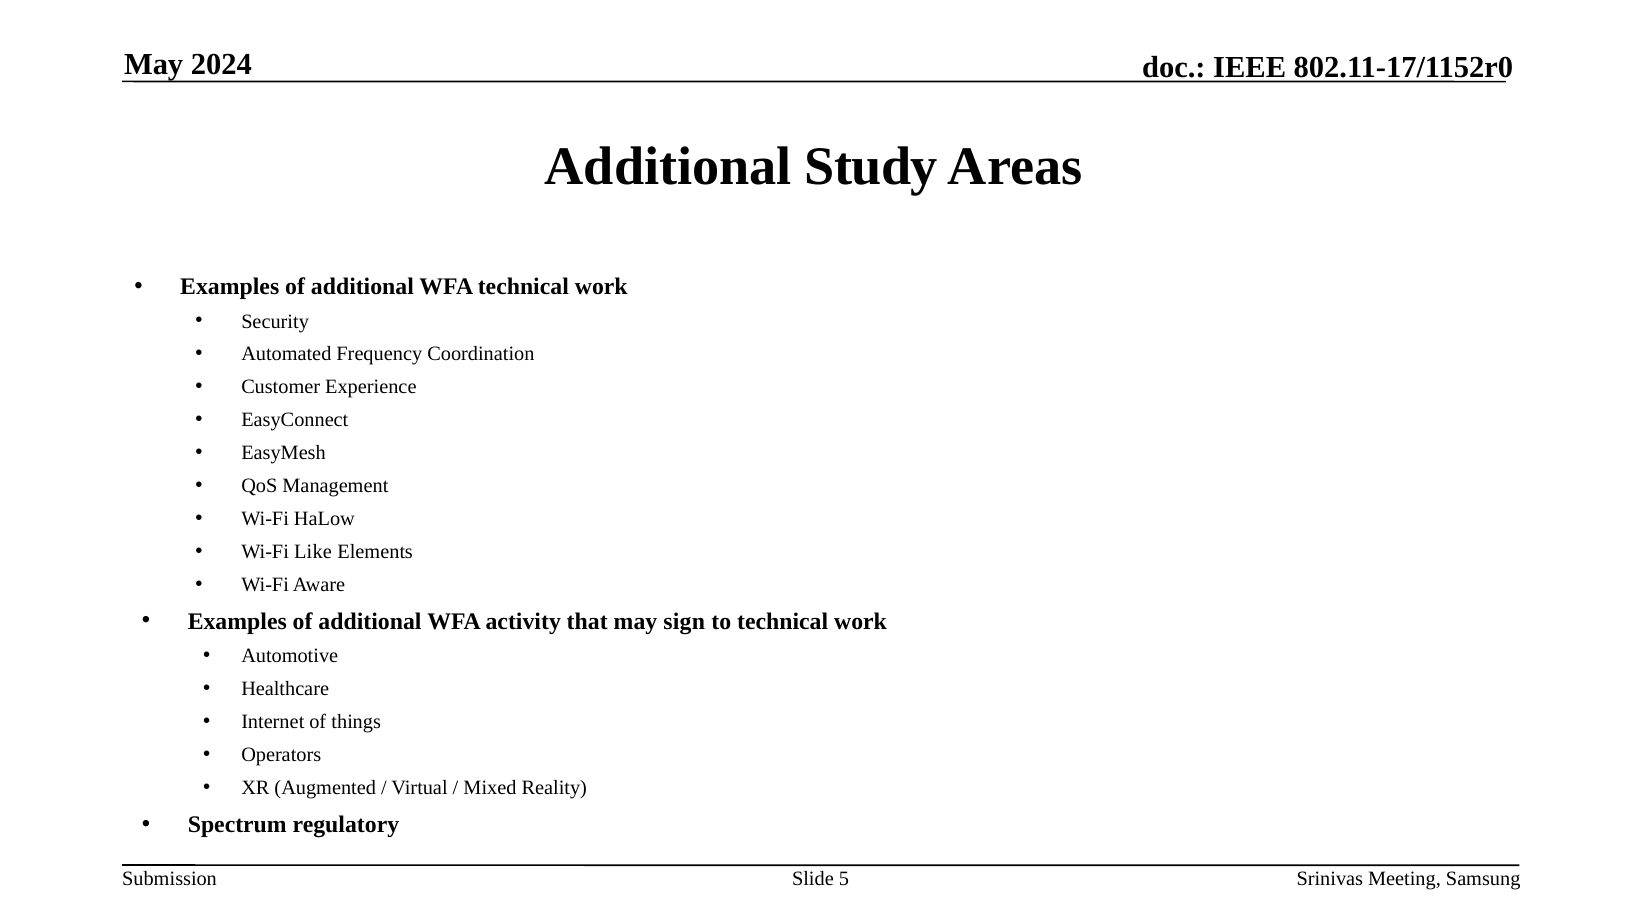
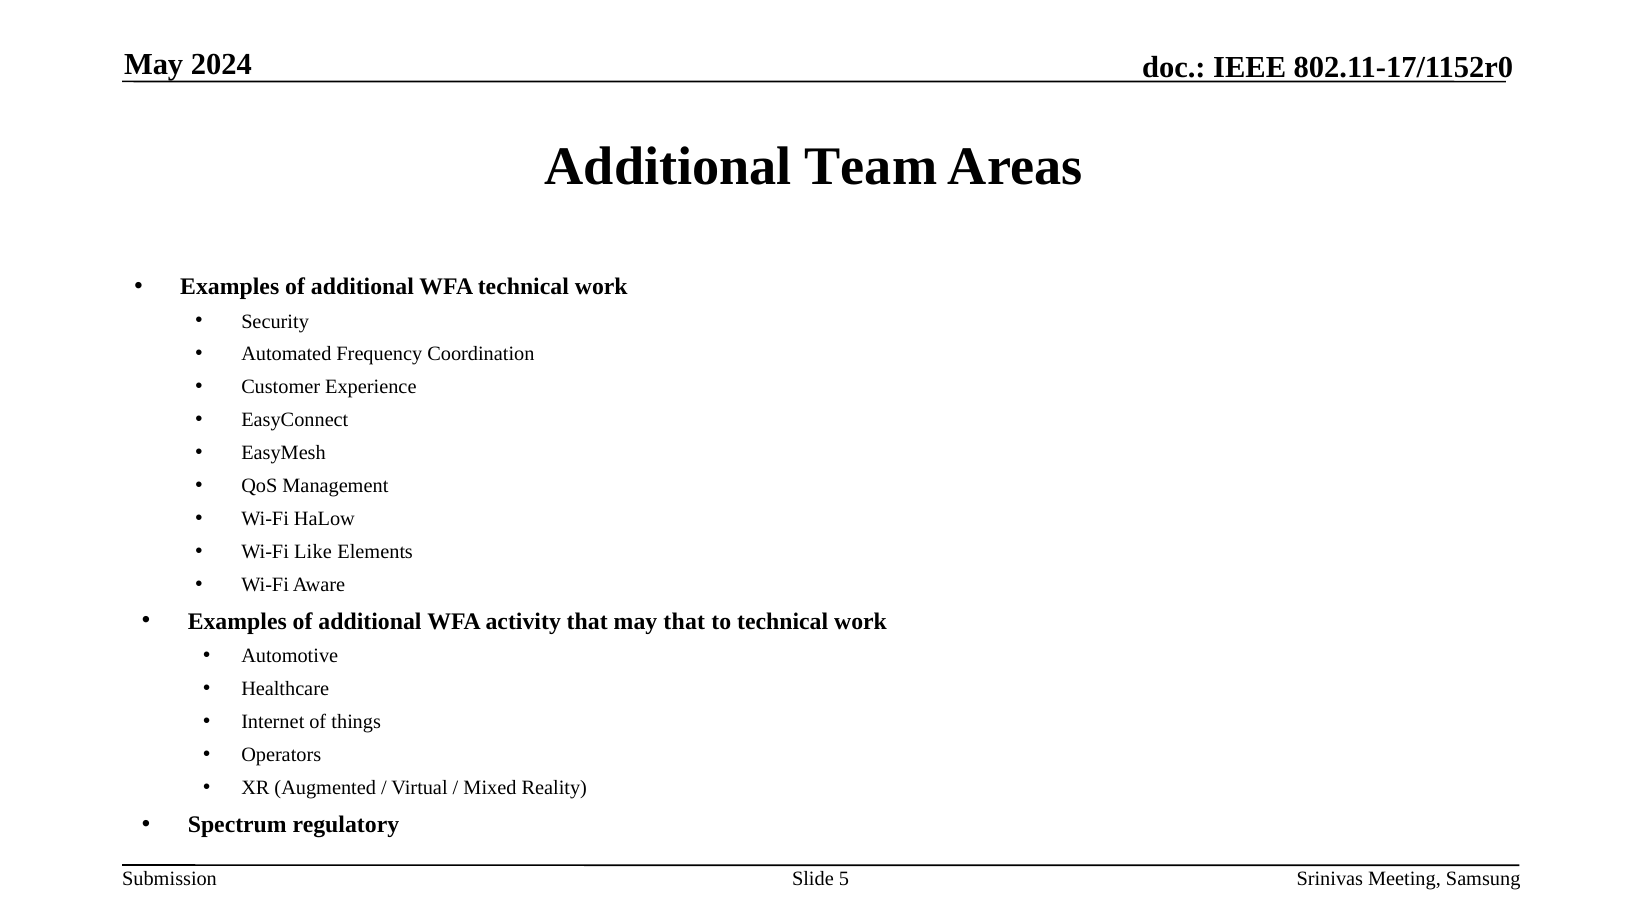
Study: Study -> Team (871, 166)
may sign: sign -> that (684, 621)
